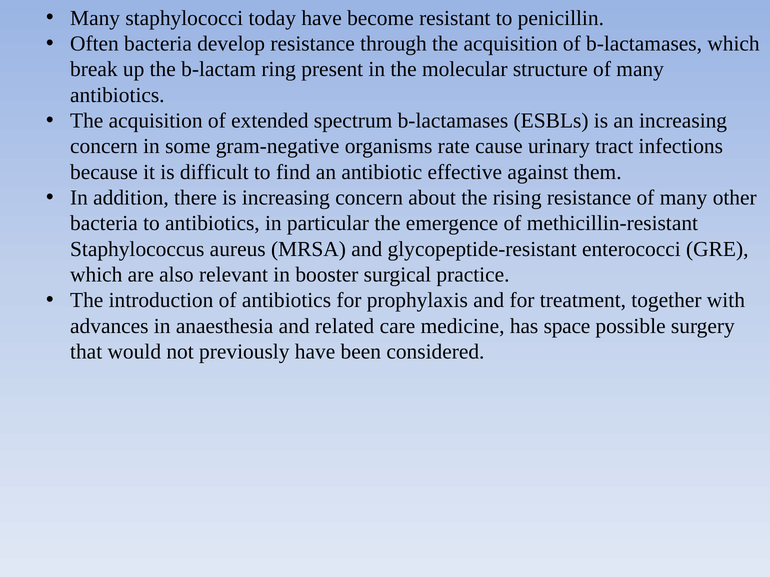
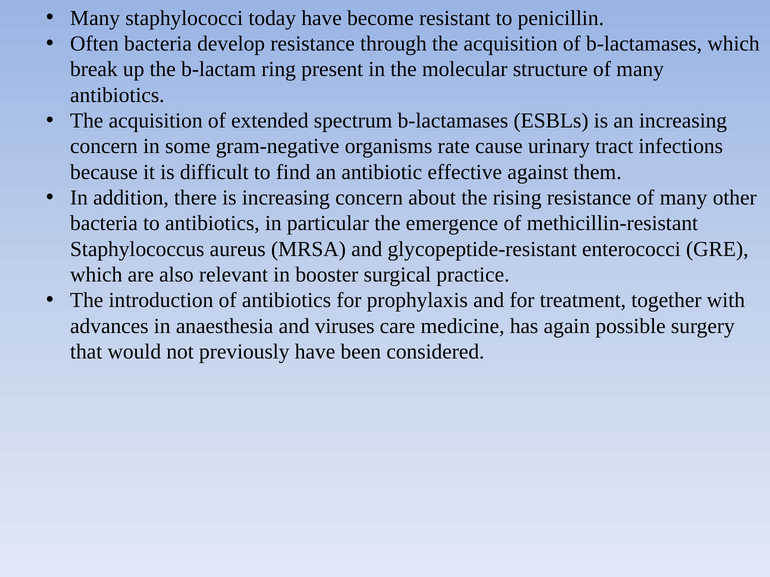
related: related -> viruses (345, 326)
space: space -> again (567, 326)
